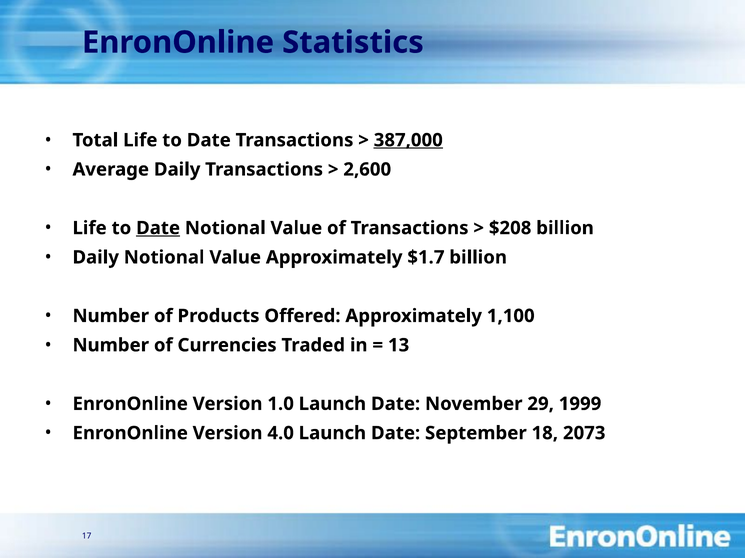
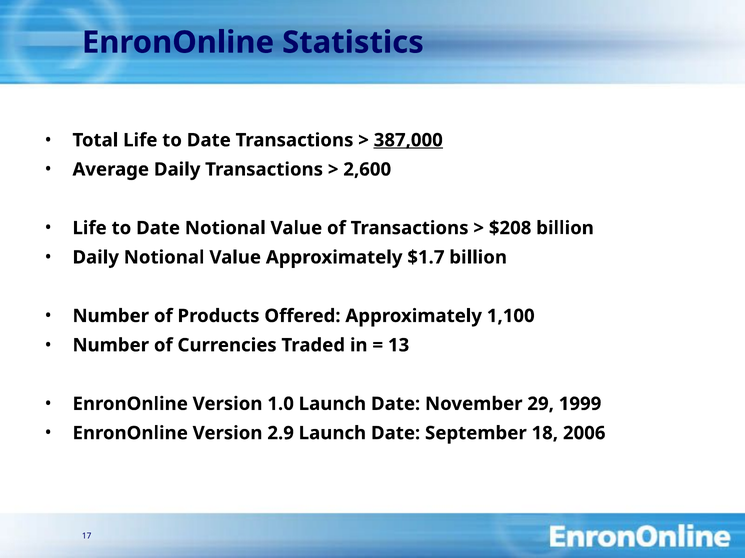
Date underline: present -> none (158, 228)
4.0: 4.0 -> 2.9 (281, 434)
2073: 2073 -> 2006 (584, 434)
